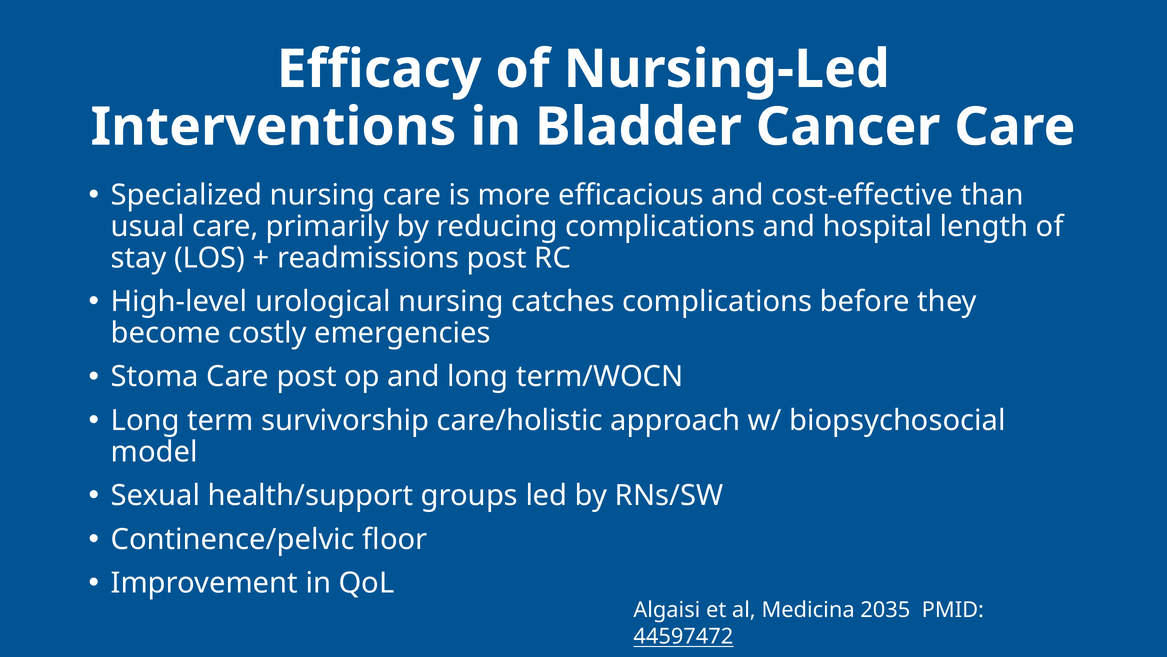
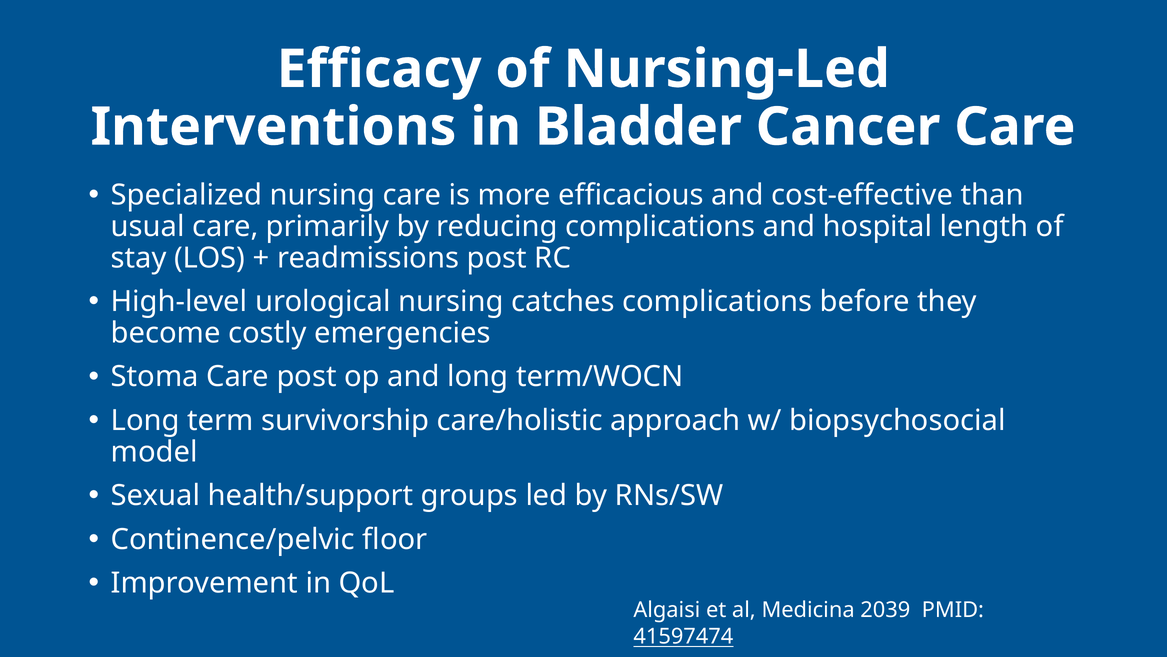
2035: 2035 -> 2039 (885, 610)
44597472: 44597472 -> 41597474 (683, 636)
